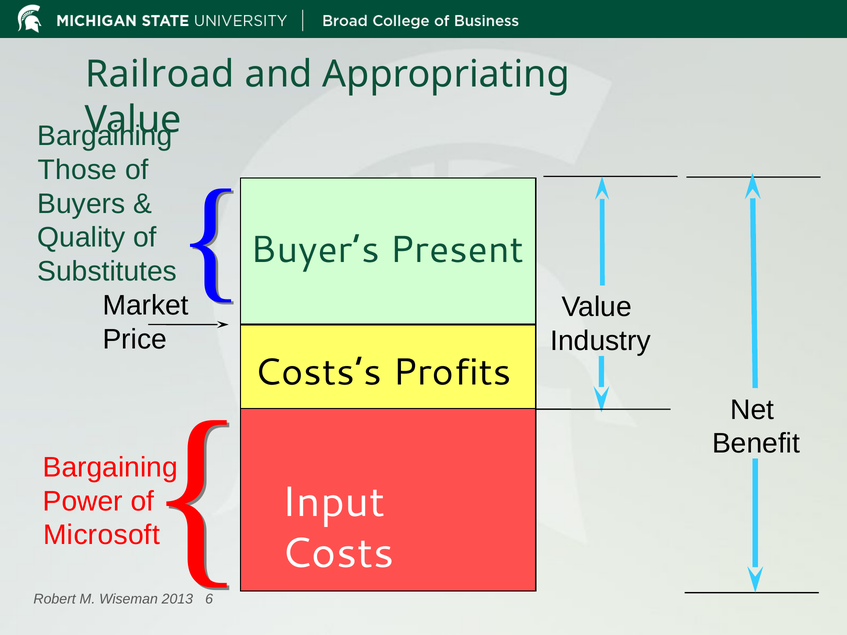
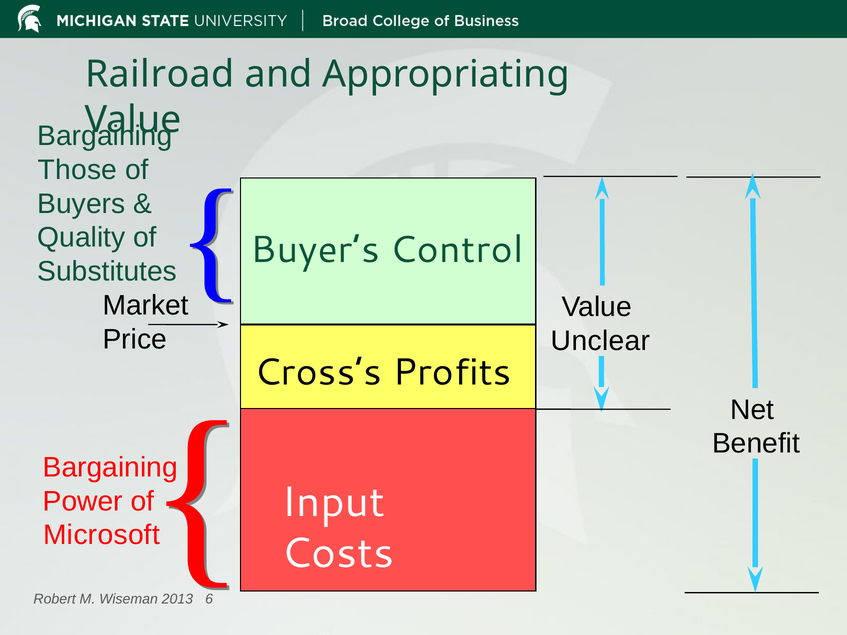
Present: Present -> Control (457, 250)
Industry: Industry -> Unclear (600, 341)
Costs’s: Costs’s -> Cross’s (318, 373)
